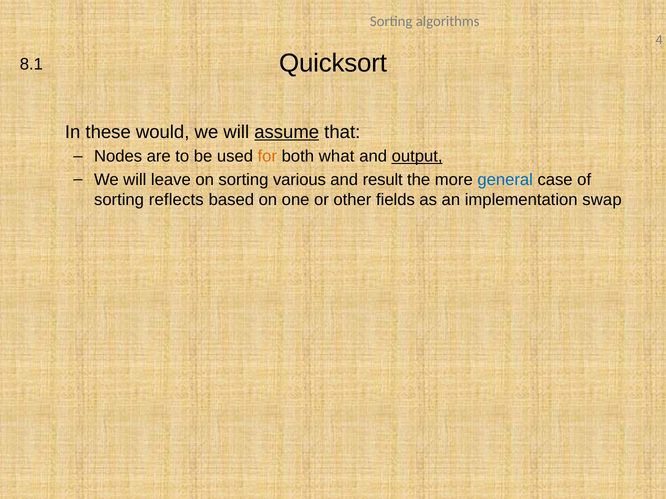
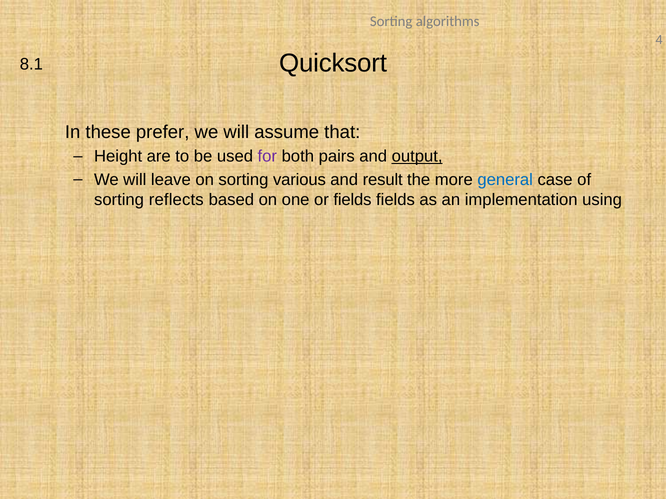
would: would -> prefer (163, 132)
assume underline: present -> none (287, 132)
Nodes: Nodes -> Height (118, 157)
for colour: orange -> purple (267, 157)
what: what -> pairs (337, 157)
or other: other -> fields (353, 200)
swap: swap -> using (602, 200)
